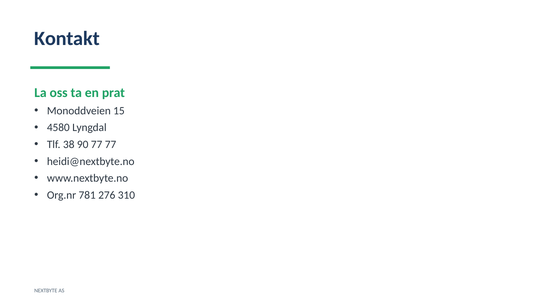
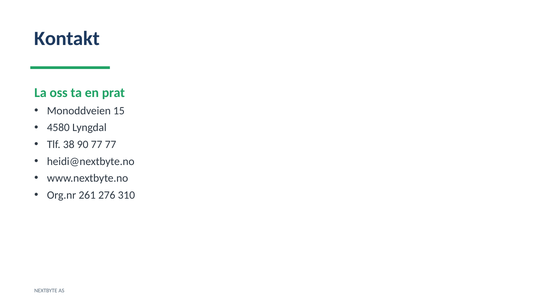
781: 781 -> 261 (87, 195)
